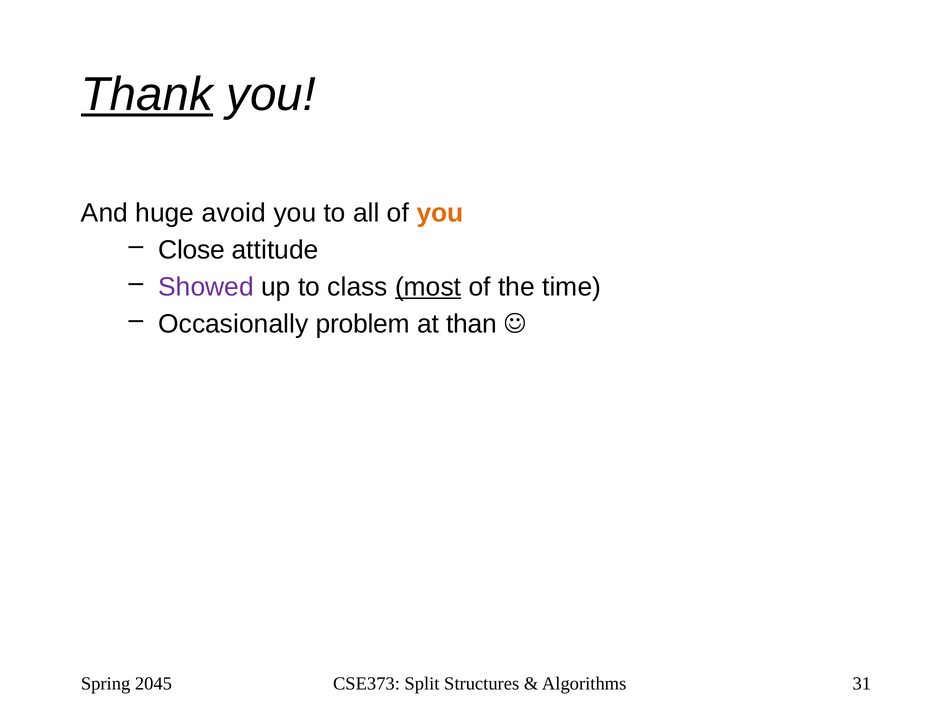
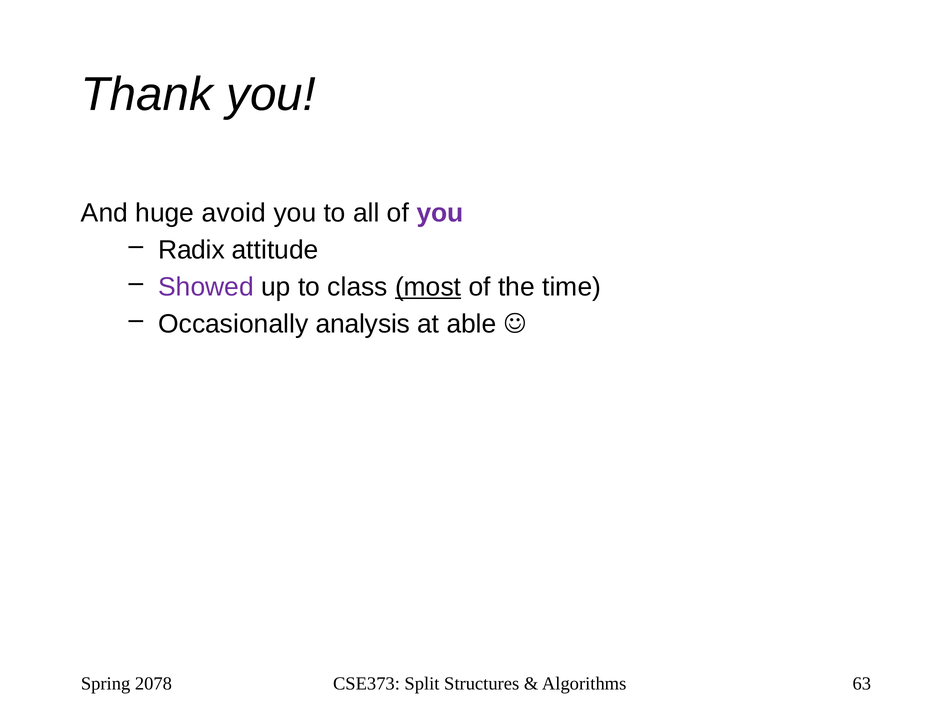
Thank underline: present -> none (147, 95)
you colour: orange -> purple (440, 213)
Close: Close -> Radix (191, 250)
problem: problem -> analysis (363, 324)
than: than -> able (471, 324)
2045: 2045 -> 2078 (153, 684)
31: 31 -> 63 (862, 684)
